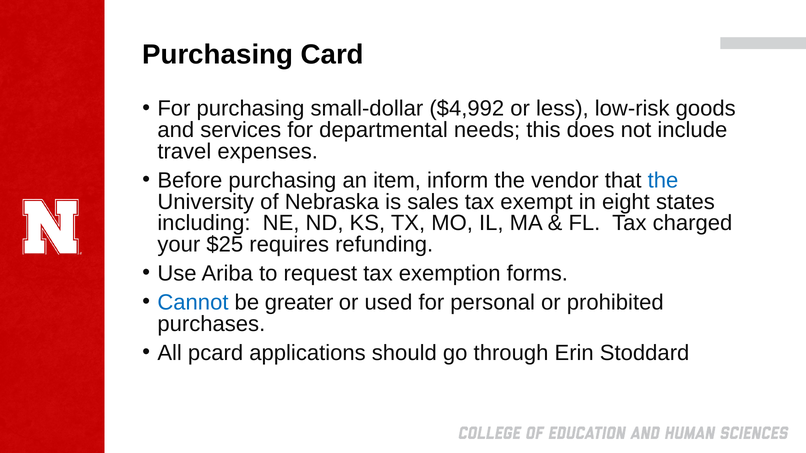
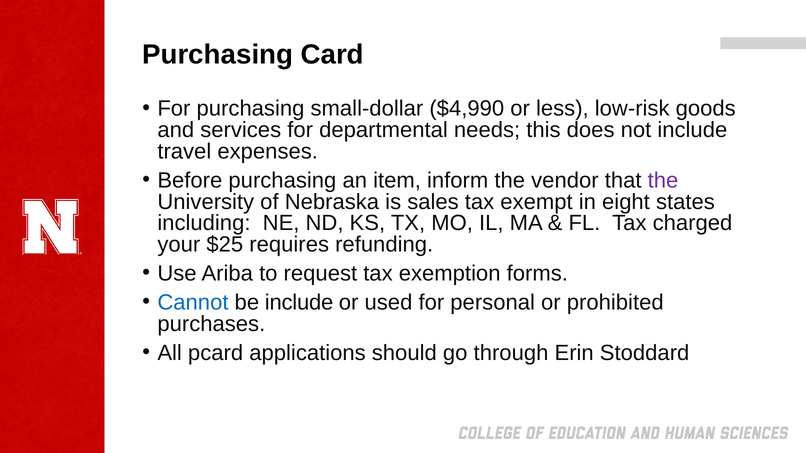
$4,992: $4,992 -> $4,990 (467, 109)
the colour: blue -> purple (663, 181)
be greater: greater -> include (299, 303)
